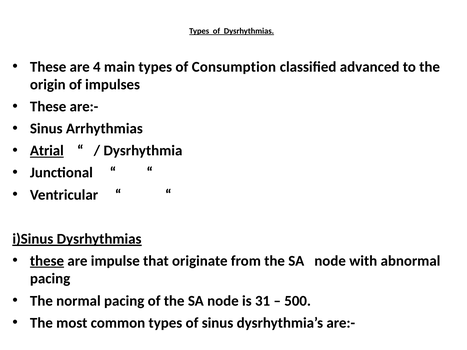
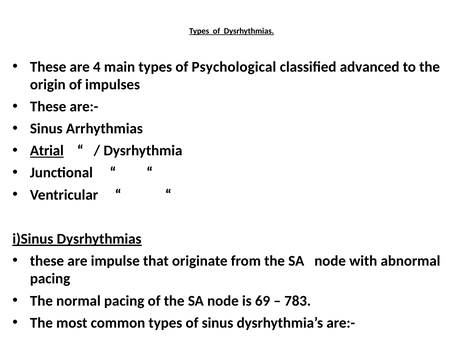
Consumption: Consumption -> Psychological (234, 67)
these underline: present -> none (47, 261)
31: 31 -> 69 (263, 301)
500: 500 -> 783 (298, 301)
